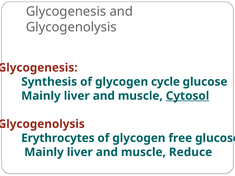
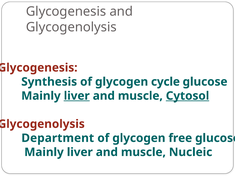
liver underline: none -> present (77, 96)
Erythrocytes: Erythrocytes -> Department (58, 138)
Reduce: Reduce -> Nucleic (191, 152)
